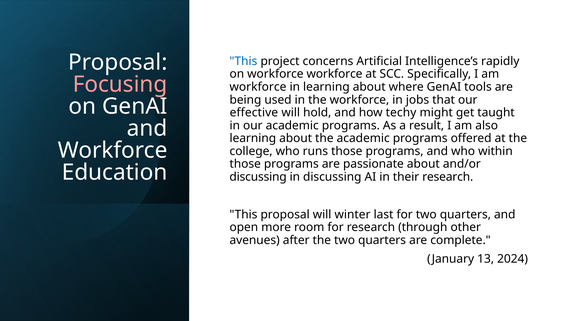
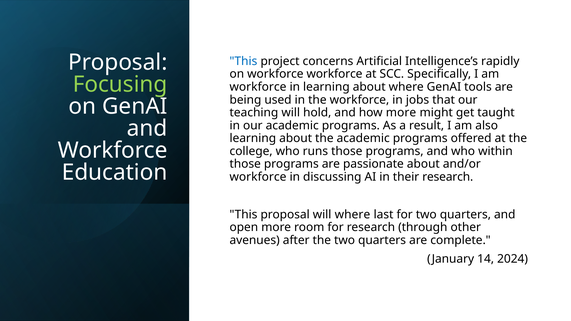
Focusing colour: pink -> light green (120, 84)
effective: effective -> teaching (254, 113)
how techy: techy -> more (401, 113)
discussing: discussing -> workforce (258, 177)
will winter: winter -> where (352, 215)
13: 13 -> 14 (486, 259)
